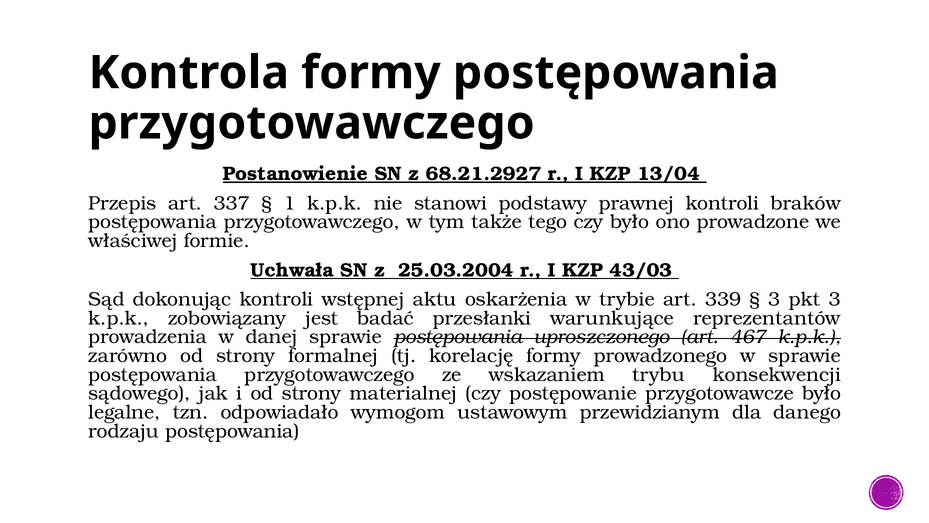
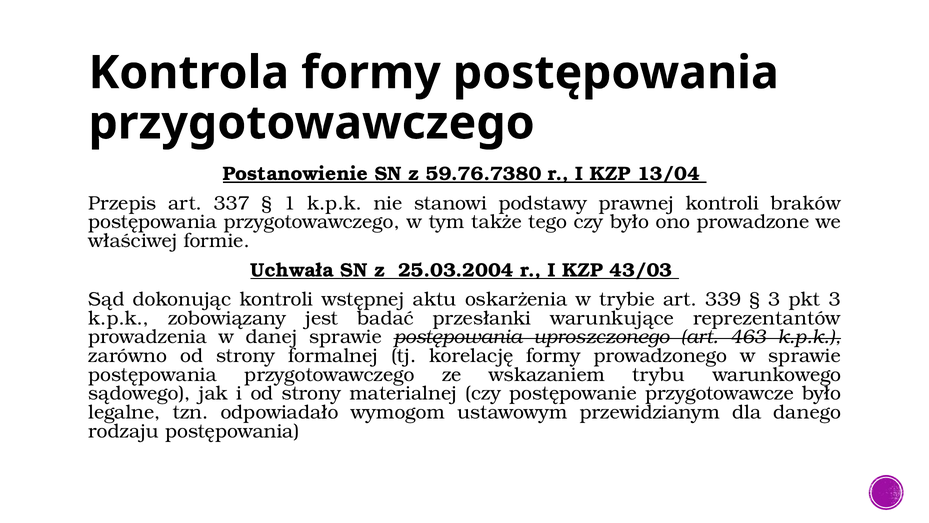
68.21.2927: 68.21.2927 -> 59.76.7380 (484, 174)
467: 467 -> 463 (748, 337)
konsekwencji: konsekwencji -> warunkowego (777, 374)
